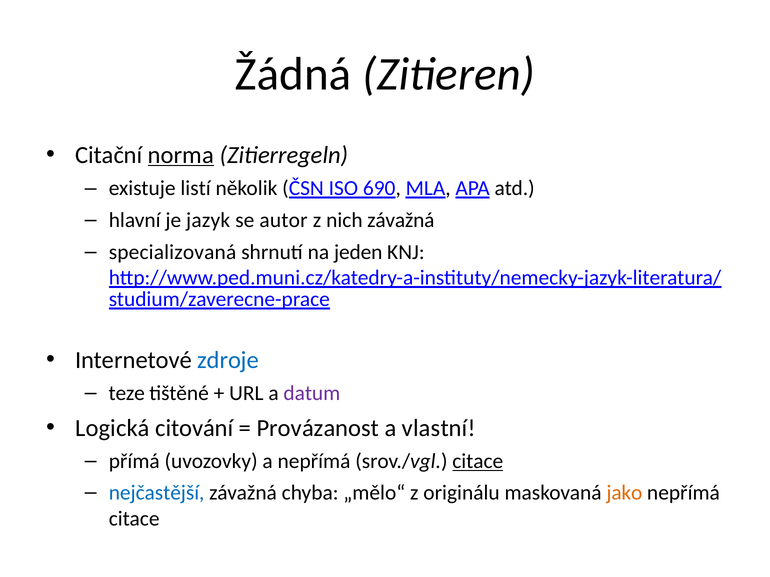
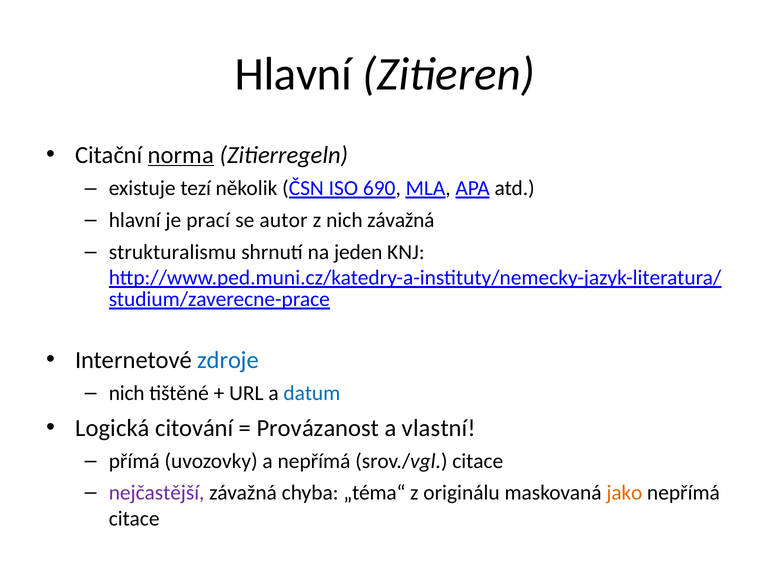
Žádná: Žádná -> Hlavní (293, 75)
listí: listí -> tezí (196, 188)
jazyk: jazyk -> prací (208, 221)
specializovaná: specializovaná -> strukturalismu (173, 252)
teze: teze -> nich (127, 394)
datum colour: purple -> blue (312, 394)
citace underline: present -> none (478, 462)
nejčastější colour: blue -> purple (157, 493)
„mělo“: „mělo“ -> „téma“ (374, 493)
